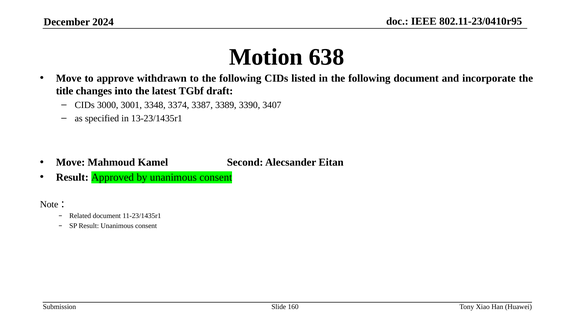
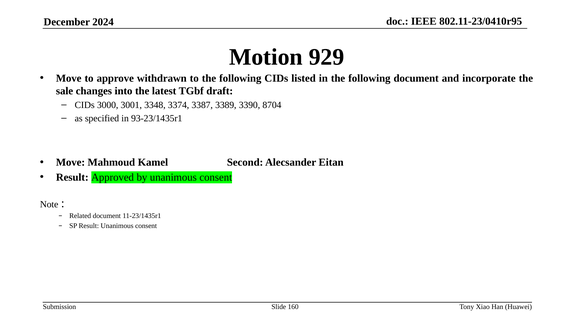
638: 638 -> 929 (327, 57)
title: title -> sale (65, 91)
3407: 3407 -> 8704 (272, 105)
13-23/1435r1: 13-23/1435r1 -> 93-23/1435r1 (157, 118)
